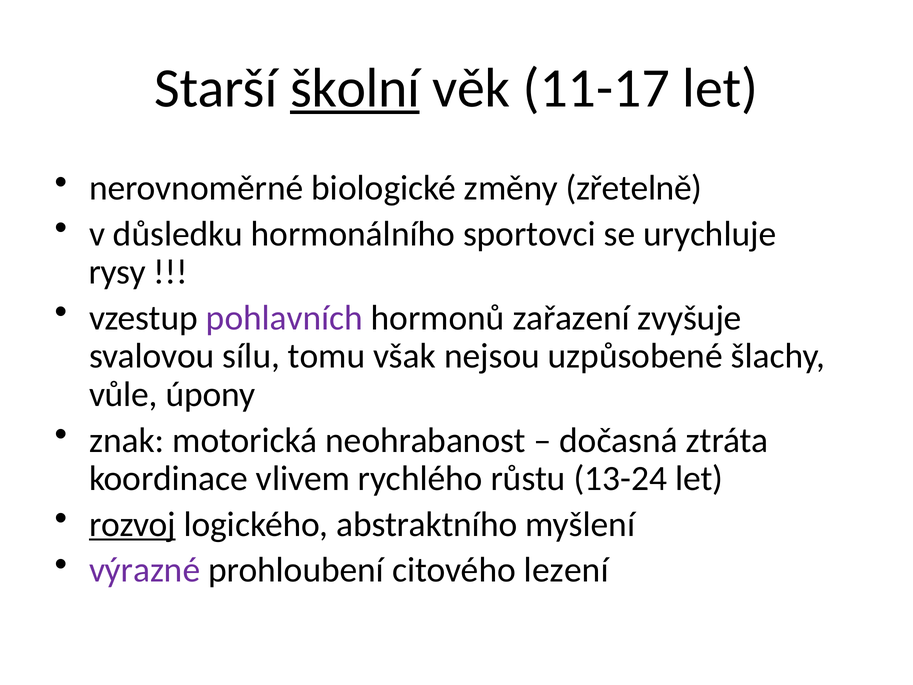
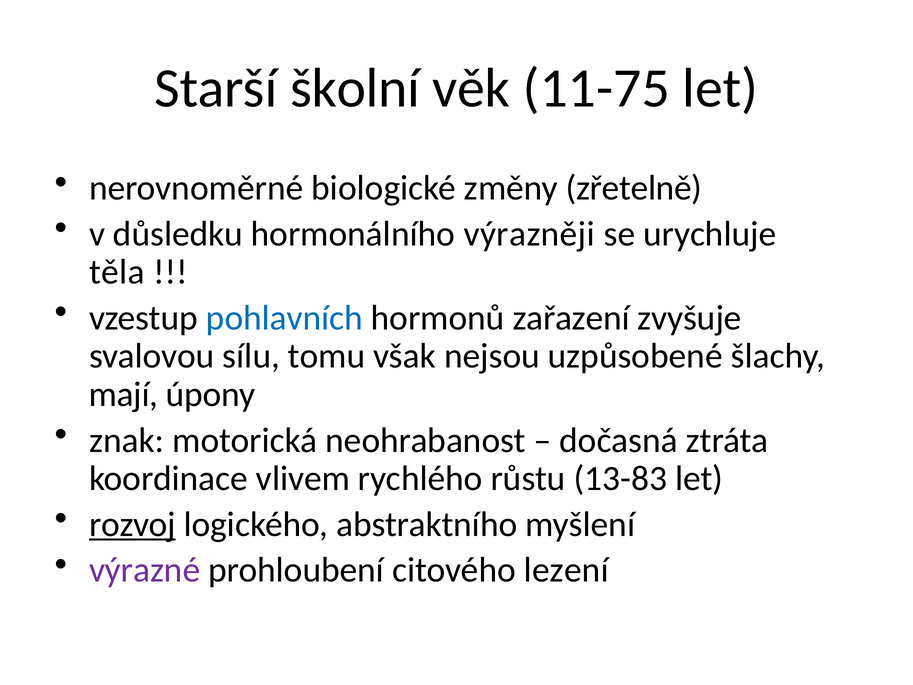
školní underline: present -> none (355, 88)
11-17: 11-17 -> 11-75 (596, 88)
sportovci: sportovci -> výrazněji (529, 234)
rysy: rysy -> těla (117, 272)
pohlavních colour: purple -> blue (284, 318)
vůle: vůle -> mají (123, 394)
13-24: 13-24 -> 13-83 (620, 478)
